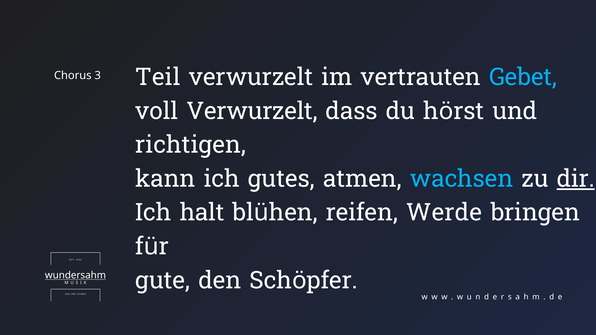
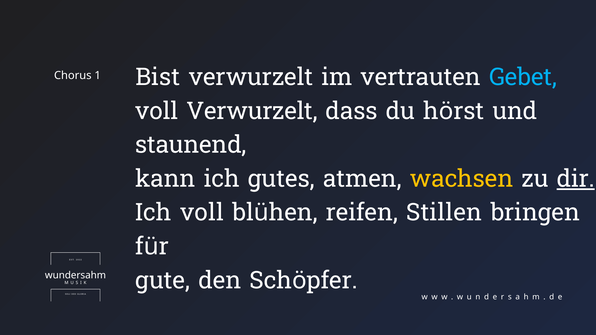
Teil: Teil -> Bist (158, 77)
3: 3 -> 1 (98, 76)
richtigen: richtigen -> staunend (191, 145)
wachsen colour: light blue -> yellow (462, 179)
Ich halt: halt -> voll (202, 213)
Werde: Werde -> Stillen (444, 213)
wundersahm underline: present -> none (75, 275)
